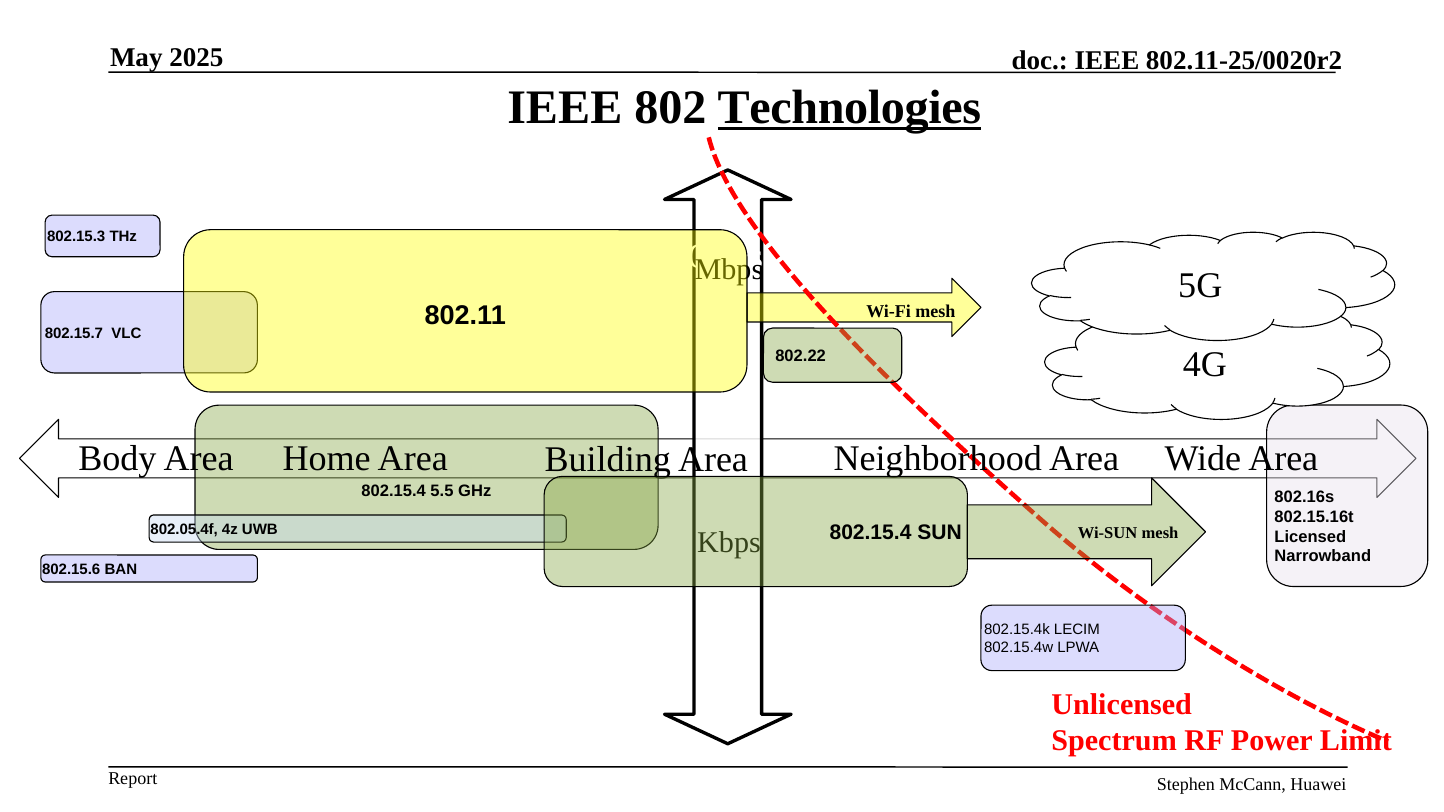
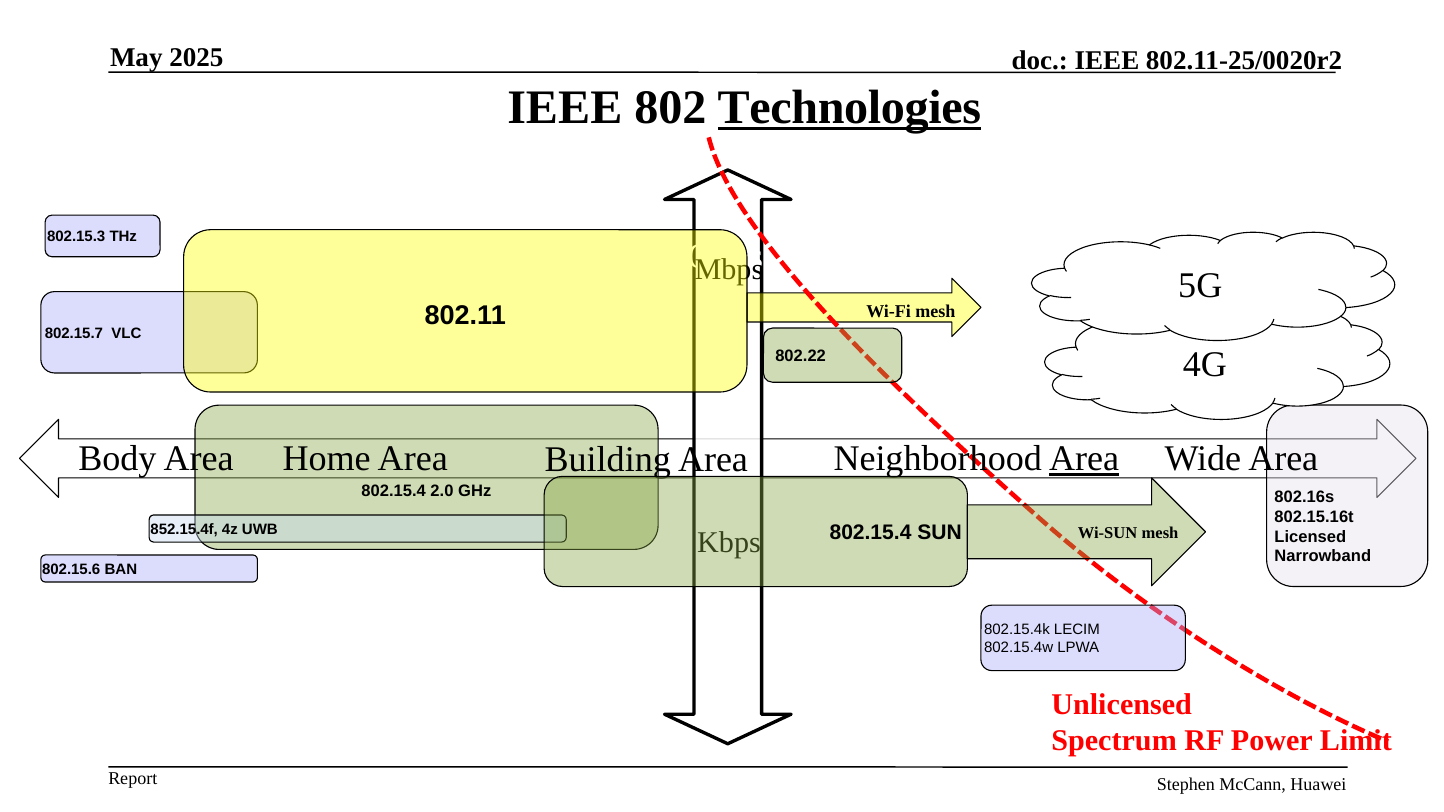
Area underline: none -> present (1084, 459)
5.5: 5.5 -> 2.0 (442, 491)
802.05.4f: 802.05.4f -> 852.15.4f (184, 530)
